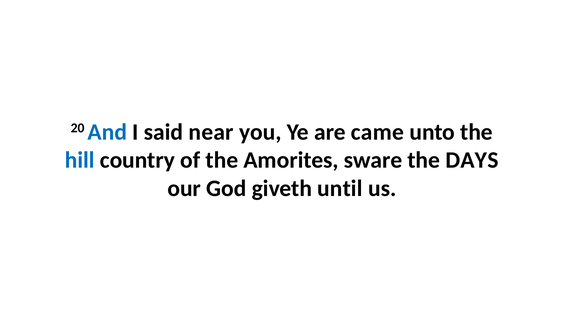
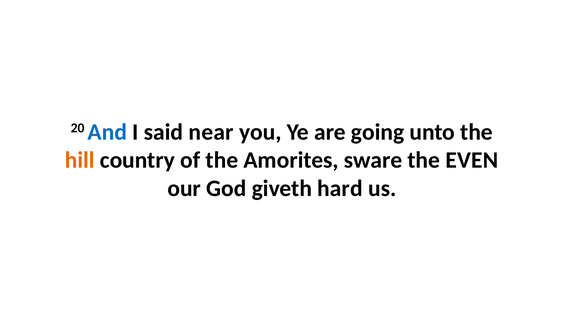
came: came -> going (378, 132)
hill colour: blue -> orange (80, 160)
DAYS: DAYS -> EVEN (472, 160)
until: until -> hard (340, 188)
